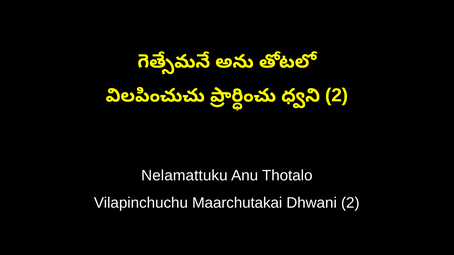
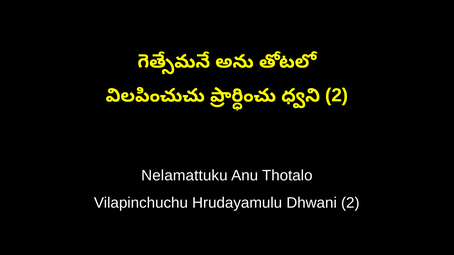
Maarchutakai: Maarchutakai -> Hrudayamulu (237, 203)
